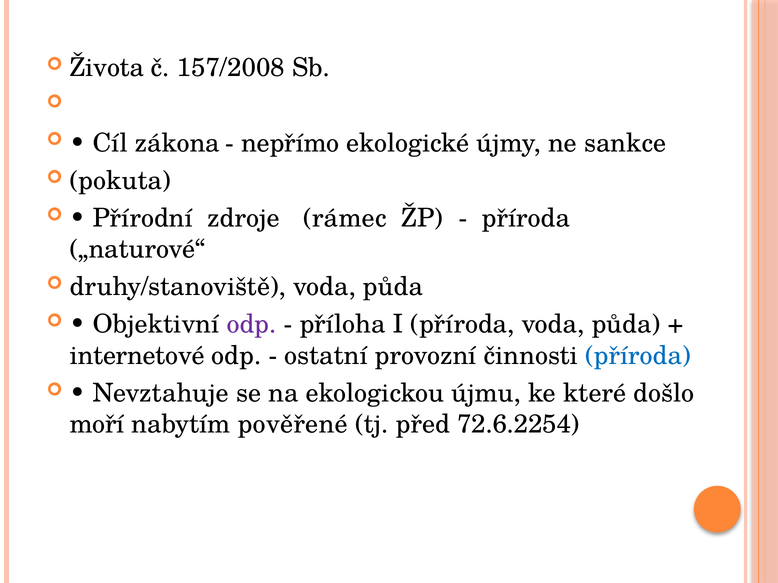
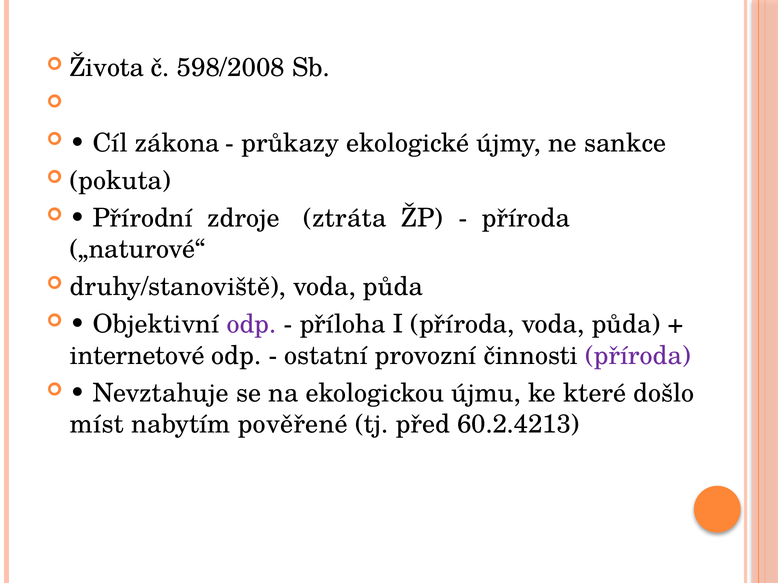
157/2008: 157/2008 -> 598/2008 (231, 68)
nepřímo: nepřímo -> průkazy (290, 143)
rámec: rámec -> ztráta (345, 218)
příroda colour: blue -> purple (638, 356)
moří: moří -> míst (97, 425)
72.6.2254: 72.6.2254 -> 60.2.4213 (518, 425)
